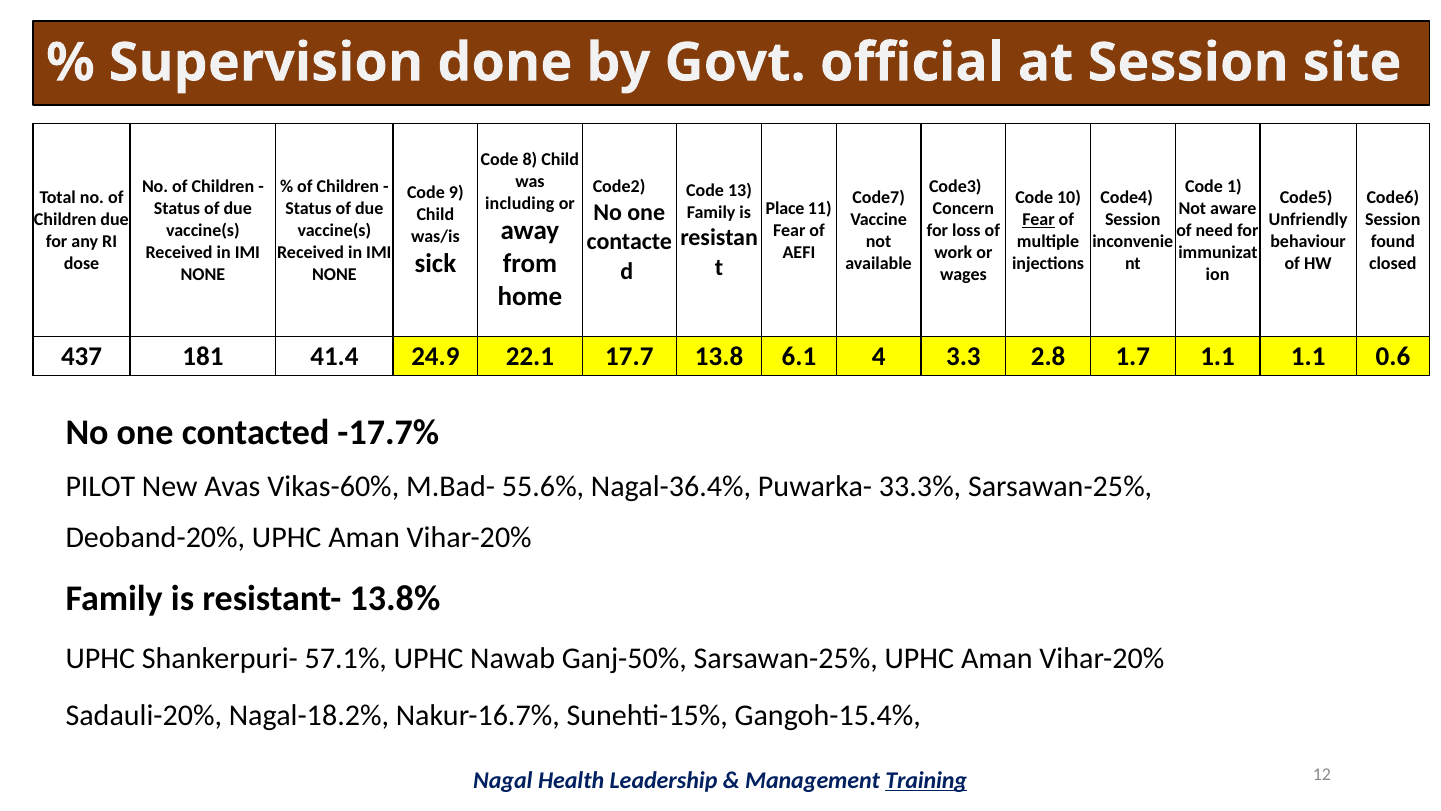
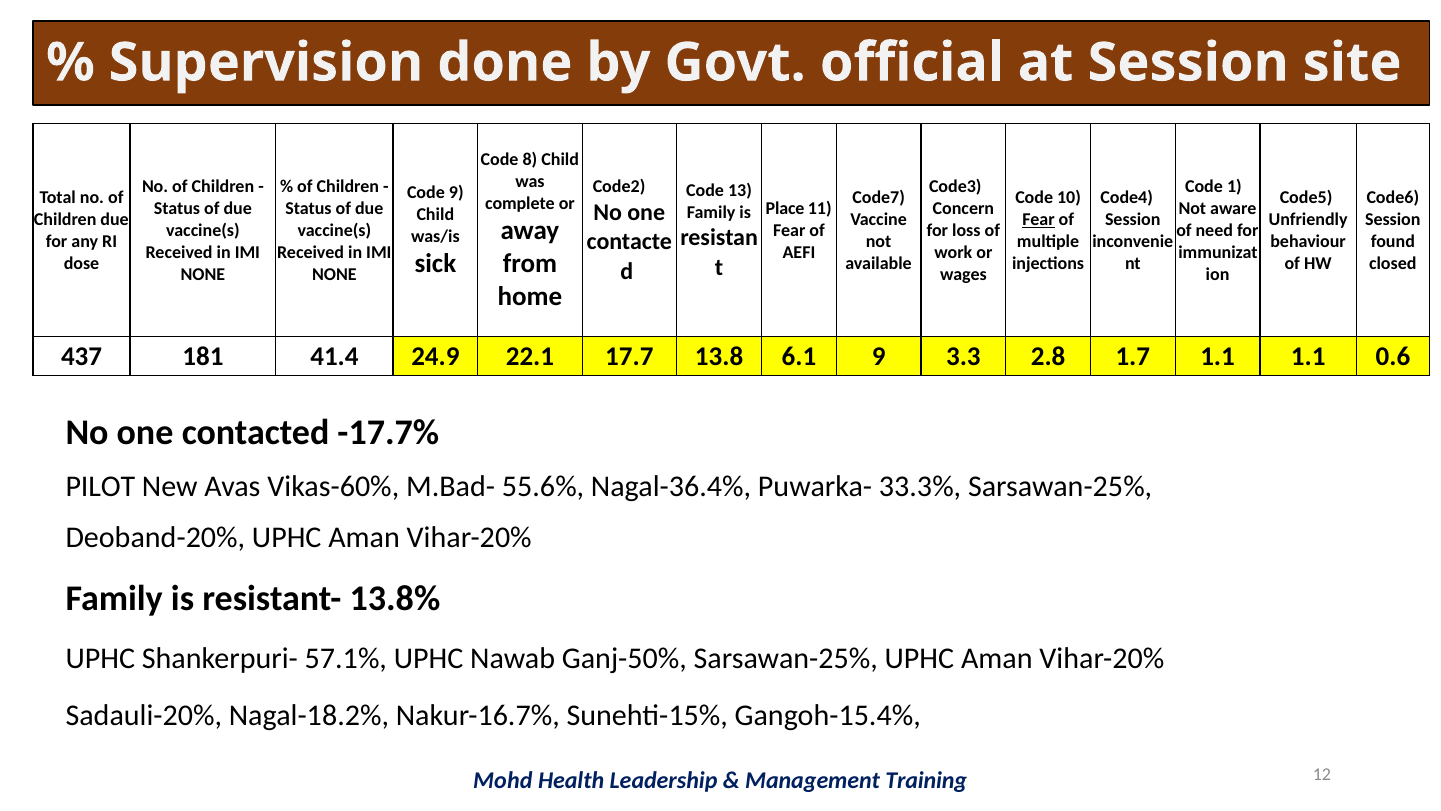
including: including -> complete (520, 203)
6.1 4: 4 -> 9 (879, 357)
Nagal: Nagal -> Mohd (503, 780)
Training underline: present -> none (926, 780)
